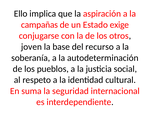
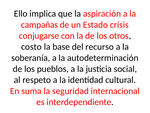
exige: exige -> crísis (119, 25)
joven: joven -> costo (31, 47)
